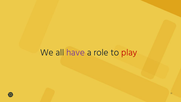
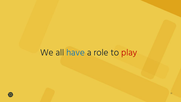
have colour: purple -> blue (76, 52)
